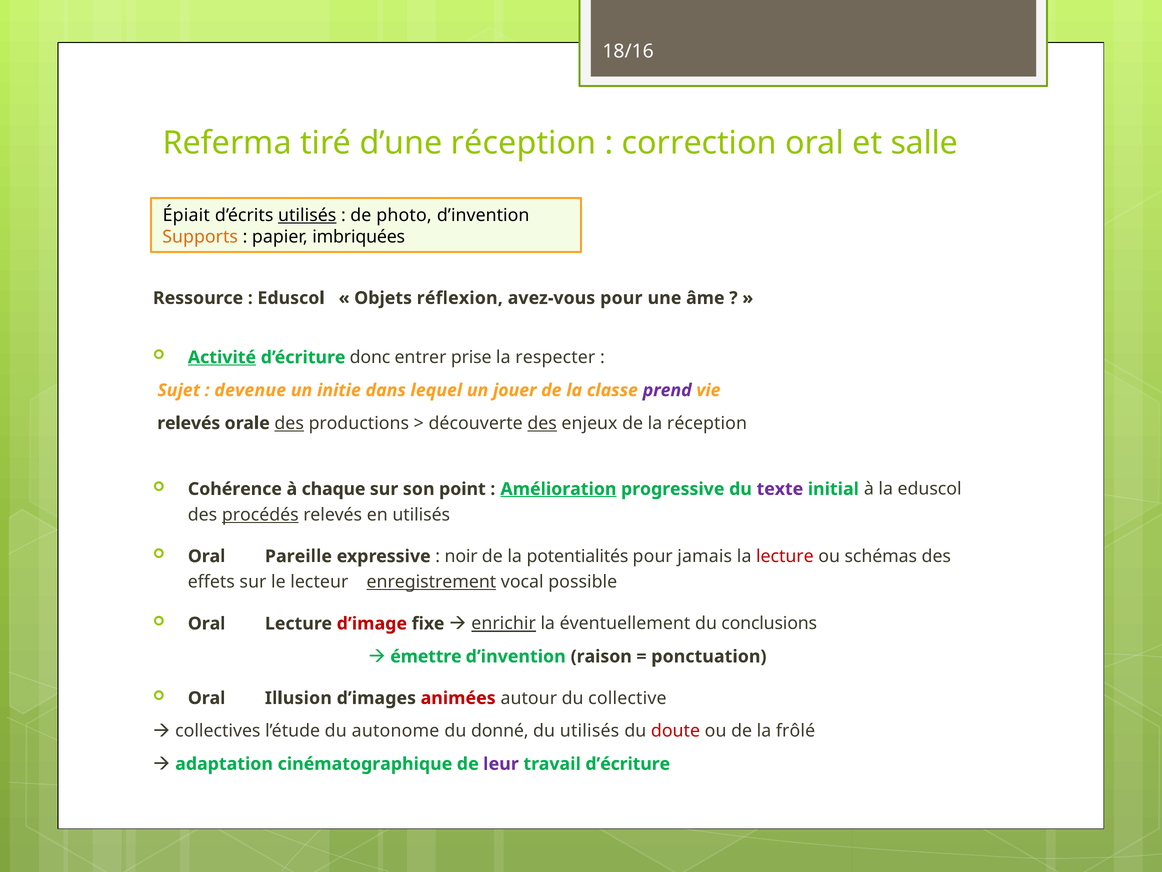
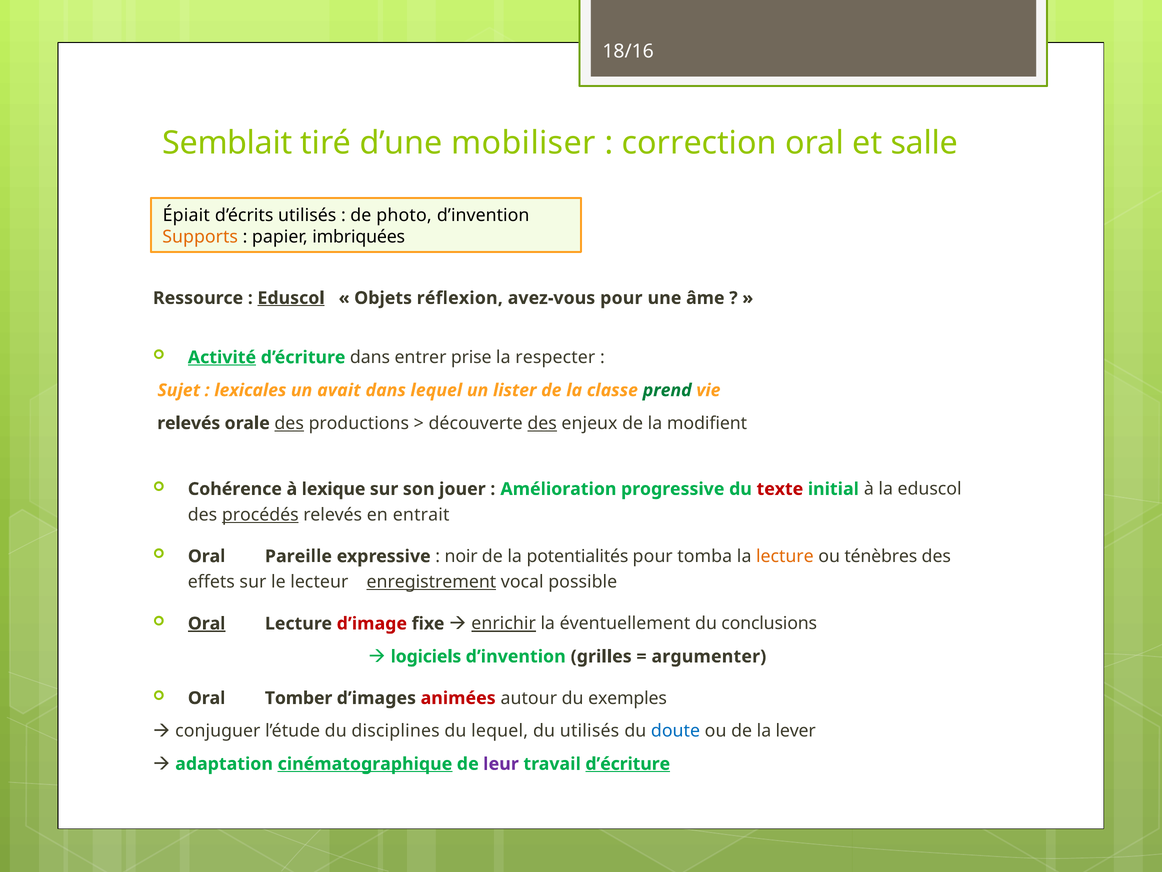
Referma: Referma -> Semblait (227, 143)
d’une réception: réception -> mobiliser (523, 143)
utilisés underline: present -> none (307, 215)
Eduscol underline: none -> present (291, 298)
d’écriture donc: donc -> dans (370, 357)
devenue: devenue -> lexicales (250, 390)
initie: initie -> avait (339, 390)
jouer: jouer -> lister (515, 390)
prend colour: purple -> green (667, 390)
la réception: réception -> modifient (707, 423)
chaque: chaque -> lexique (334, 489)
point: point -> jouer (462, 489)
Amélioration underline: present -> none (558, 489)
texte colour: purple -> red (780, 489)
en utilisés: utilisés -> entrait (421, 514)
jamais: jamais -> tomba (705, 556)
lecture colour: red -> orange (785, 556)
schémas: schémas -> ténèbres (881, 556)
Oral underline: none -> present (207, 623)
émettre: émettre -> logiciels (426, 656)
raison: raison -> grilles (601, 656)
ponctuation: ponctuation -> argumenter (709, 656)
Illusion: Illusion -> Tomber (299, 698)
collective: collective -> exemples (628, 698)
collectives: collectives -> conjuguer (218, 731)
autonome: autonome -> disciplines (396, 731)
du donné: donné -> lequel (500, 731)
doute colour: red -> blue (675, 731)
frôlé: frôlé -> lever (796, 731)
cinématographique underline: none -> present (365, 764)
d’écriture underline: none -> present (628, 764)
